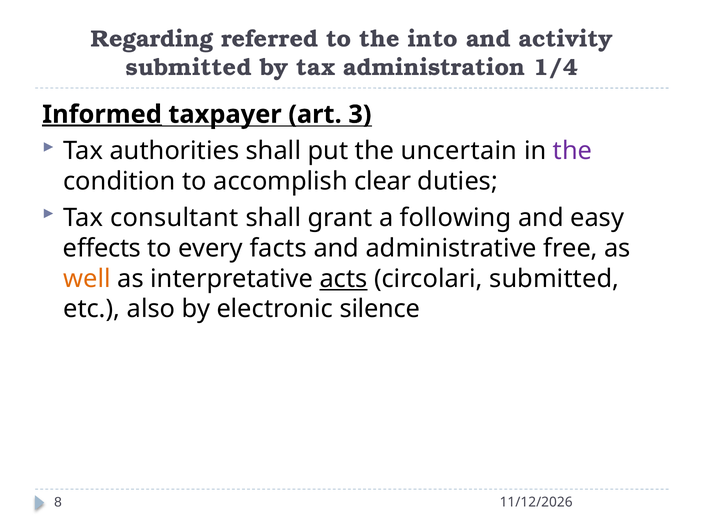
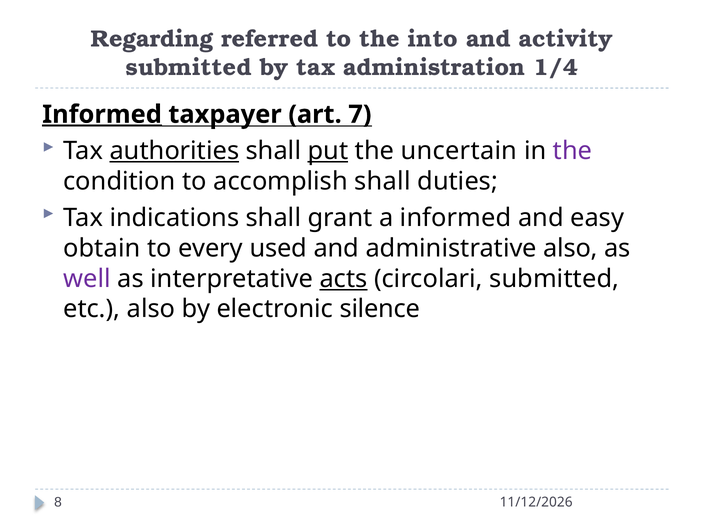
3: 3 -> 7 (360, 114)
authorities underline: none -> present (174, 151)
put underline: none -> present (328, 151)
accomplish clear: clear -> shall (383, 181)
consultant: consultant -> indications (174, 218)
a following: following -> informed (456, 218)
effects: effects -> obtain (102, 248)
facts: facts -> used (278, 248)
administrative free: free -> also (571, 248)
well colour: orange -> purple (87, 279)
